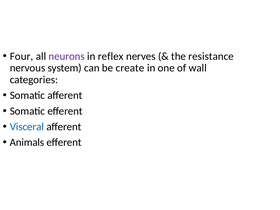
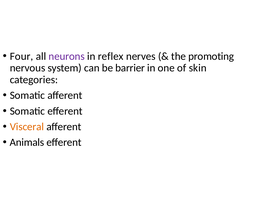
resistance: resistance -> promoting (211, 56)
create: create -> barrier (130, 68)
wall: wall -> skin (198, 68)
Visceral colour: blue -> orange (27, 127)
